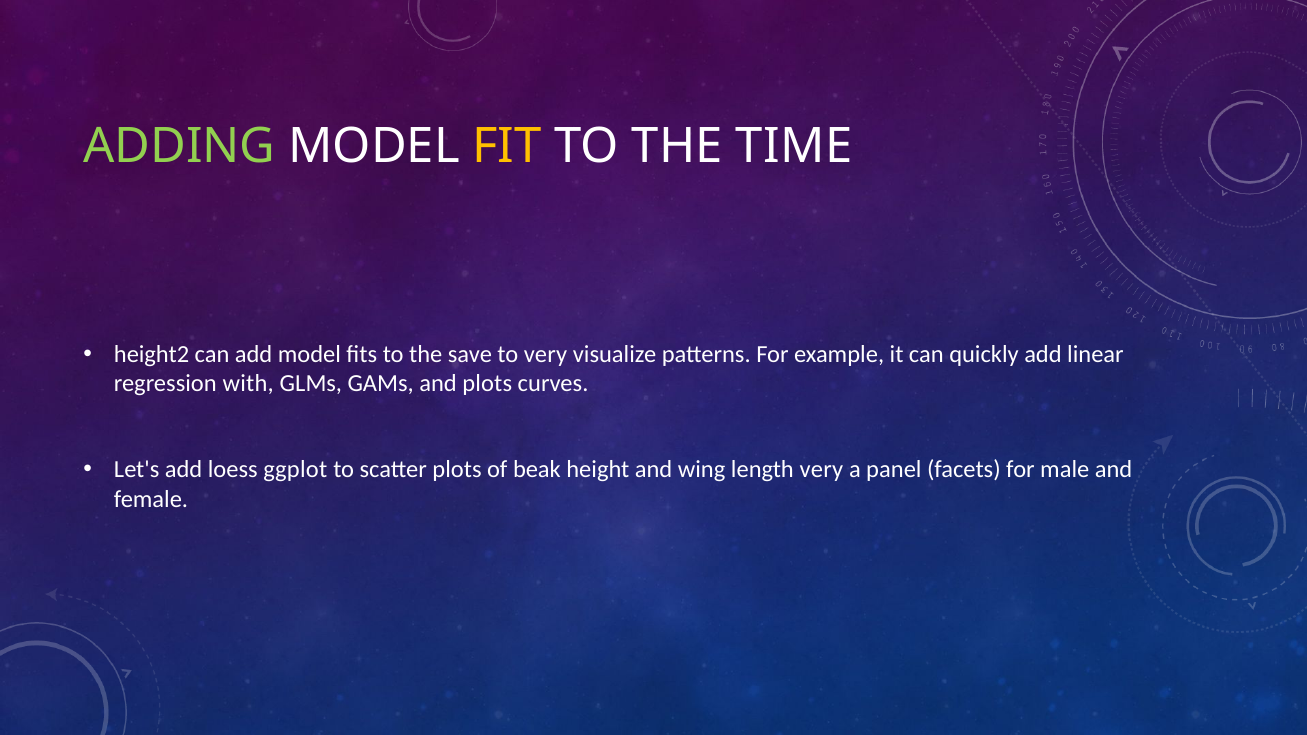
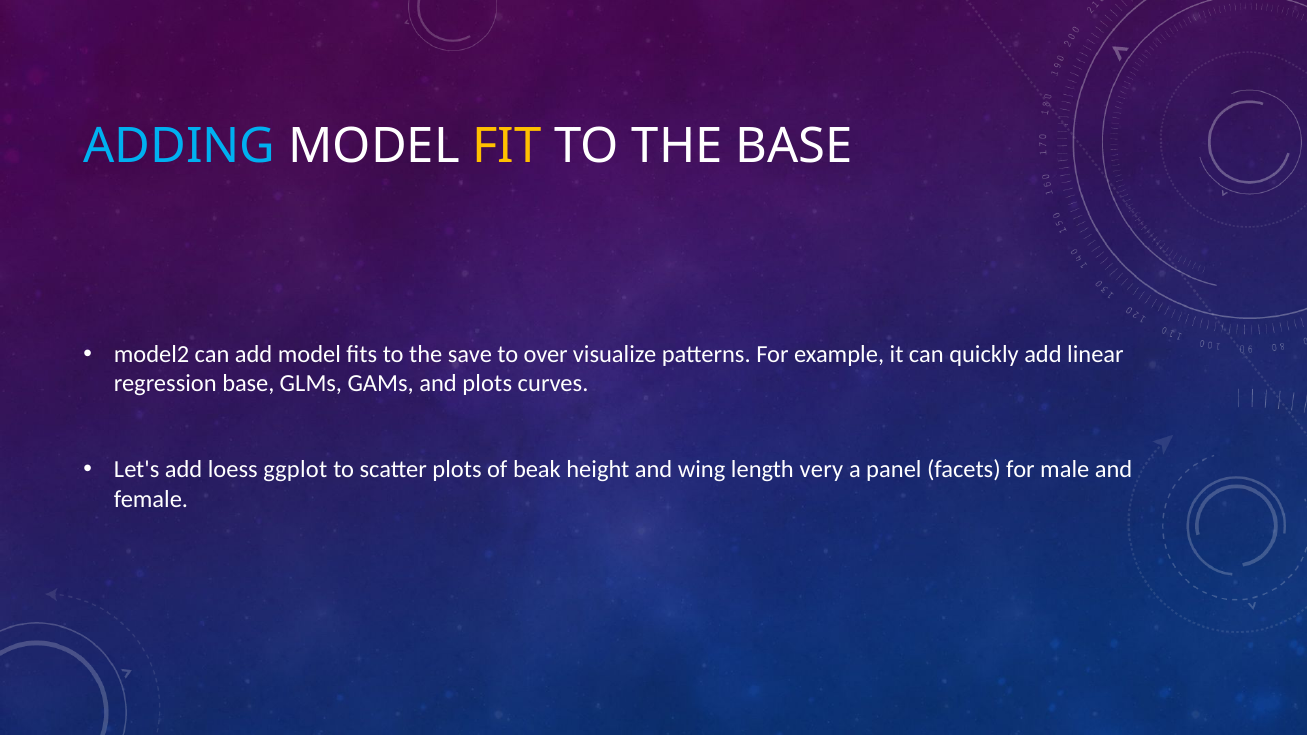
ADDING colour: light green -> light blue (179, 147)
THE TIME: TIME -> BASE (794, 147)
height2: height2 -> model2 (152, 354)
to very: very -> over (546, 354)
regression with: with -> base (248, 384)
